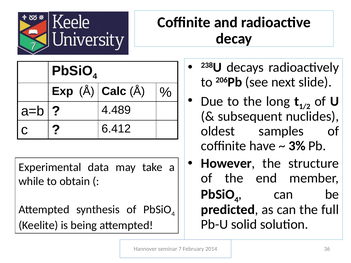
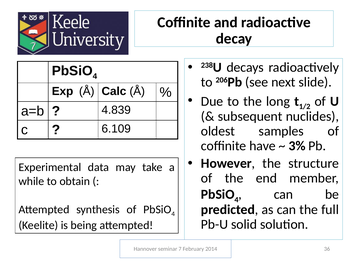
4.489: 4.489 -> 4.839 (116, 110)
6.412: 6.412 -> 6.109 (116, 129)
